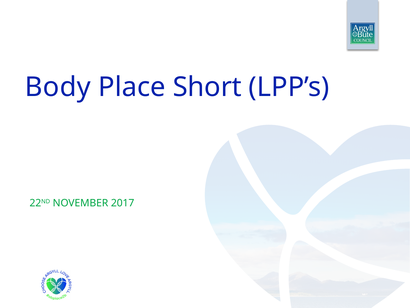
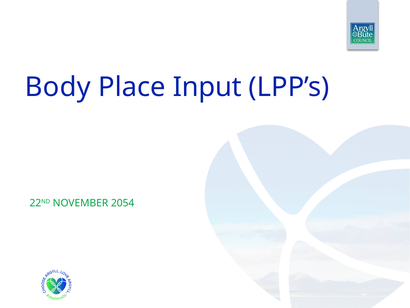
Short: Short -> Input (207, 87)
2017: 2017 -> 2054 (123, 203)
